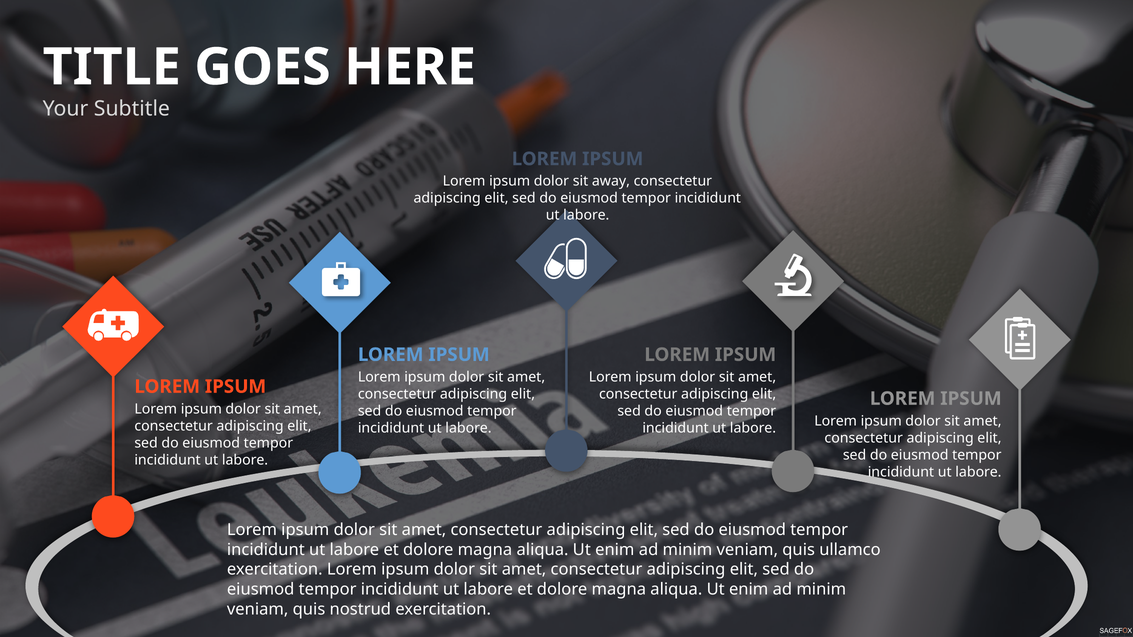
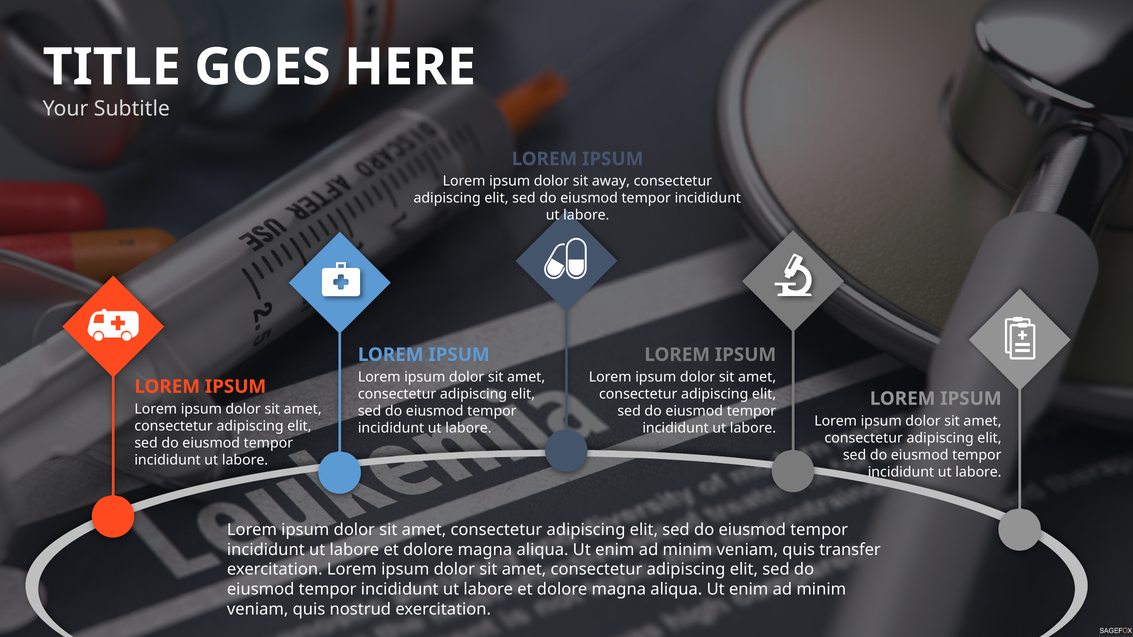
ullamco: ullamco -> transfer (850, 550)
